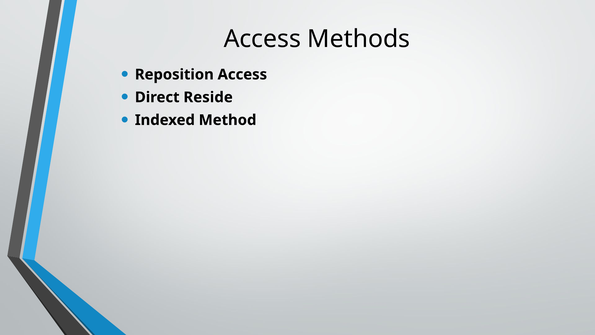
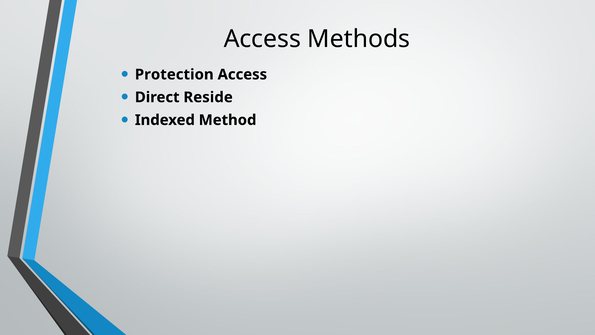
Reposition: Reposition -> Protection (174, 74)
